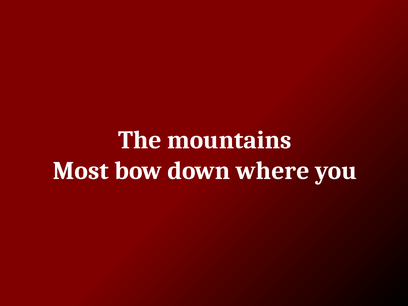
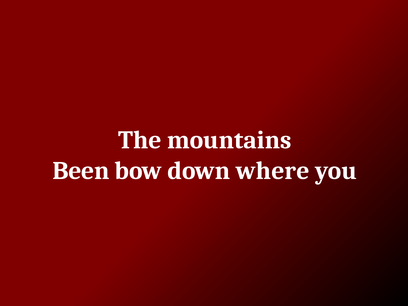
Most: Most -> Been (81, 171)
